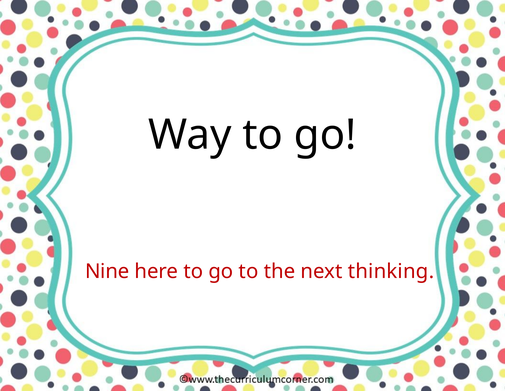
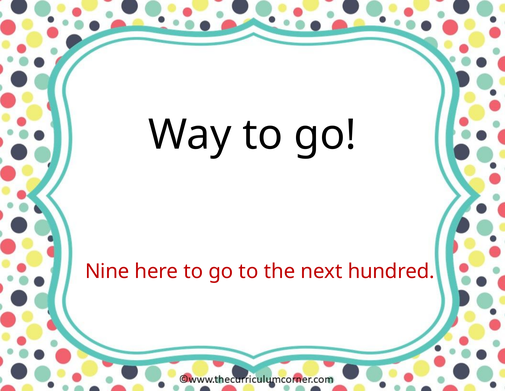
thinking: thinking -> hundred (391, 271)
